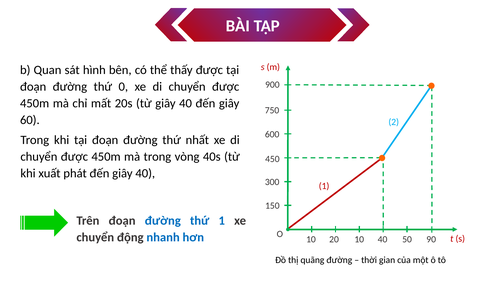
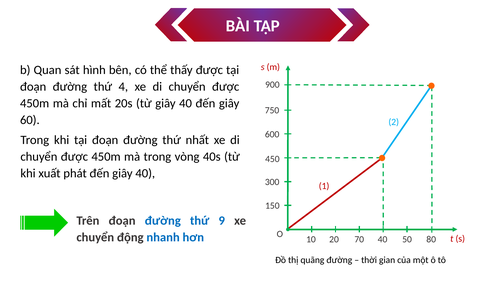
0: 0 -> 4 (123, 87)
thứ 1: 1 -> 9 (222, 220)
20 10: 10 -> 70 (359, 239)
90: 90 -> 80 (431, 239)
